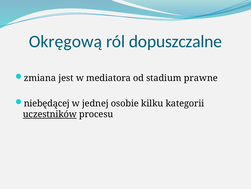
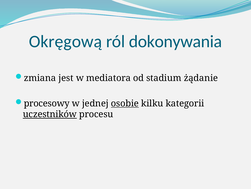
dopuszczalne: dopuszczalne -> dokonywania (176, 41)
prawne: prawne -> żądanie (201, 78)
niebędącej: niebędącej -> procesowy (47, 103)
osobie underline: none -> present (125, 103)
